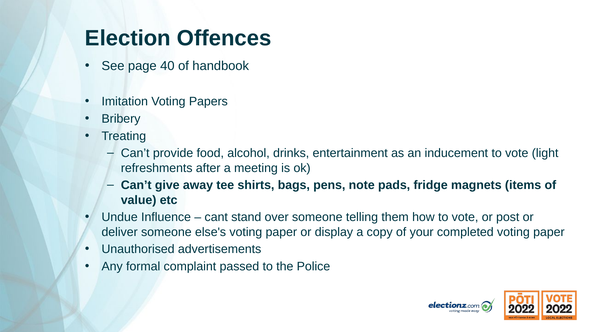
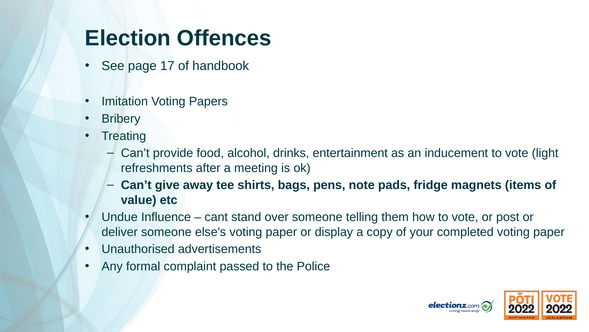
40: 40 -> 17 (167, 66)
